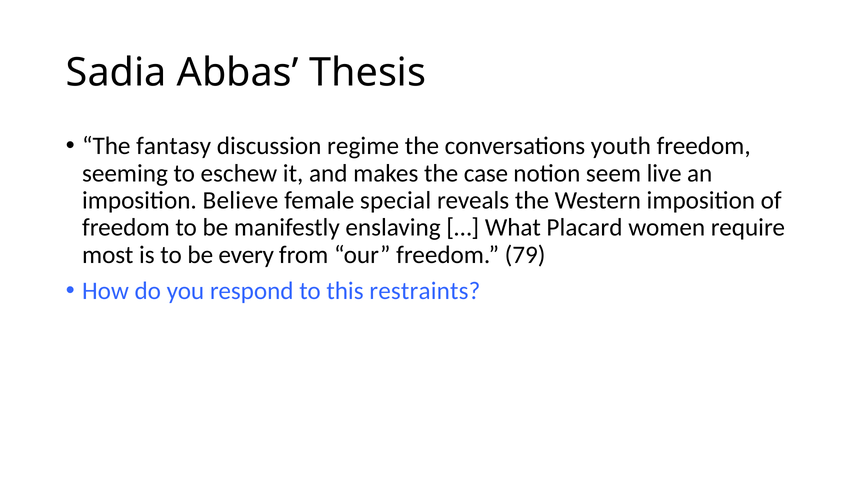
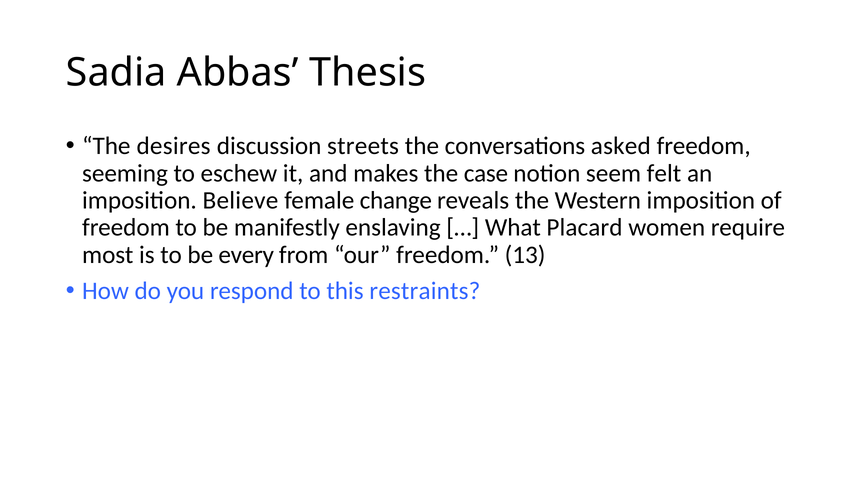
fantasy: fantasy -> desires (174, 146)
regime: regime -> streets (363, 146)
youth: youth -> asked (621, 146)
live: live -> felt (664, 173)
special: special -> change (396, 200)
79: 79 -> 13 (525, 255)
